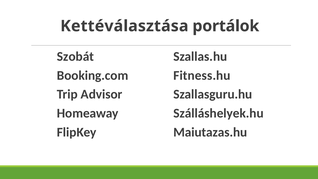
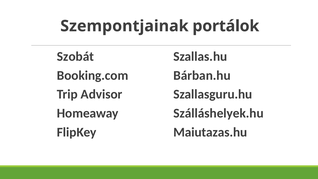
Kettéválasztása: Kettéválasztása -> Szempontjainak (124, 26)
Fitness.hu: Fitness.hu -> Bárban.hu (202, 75)
